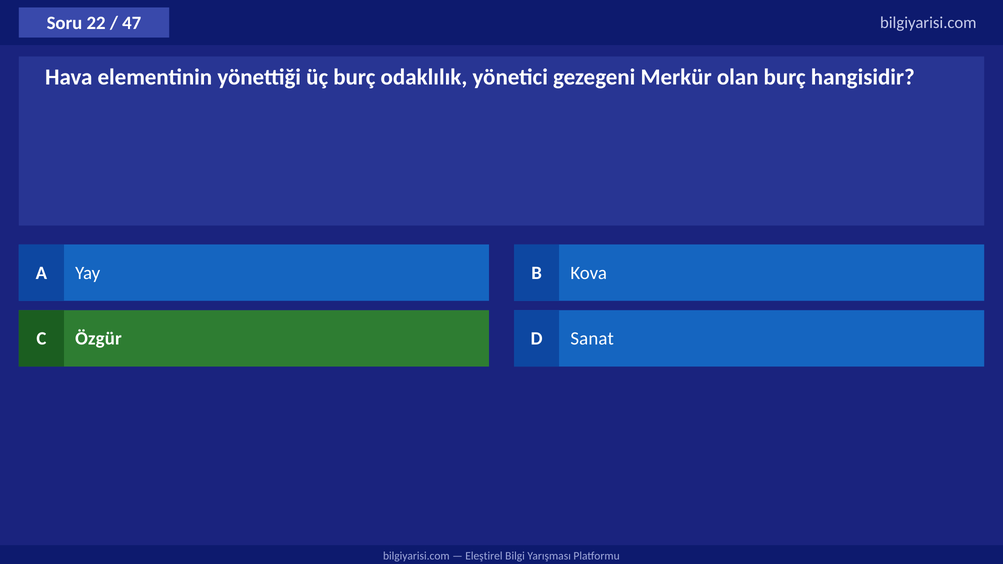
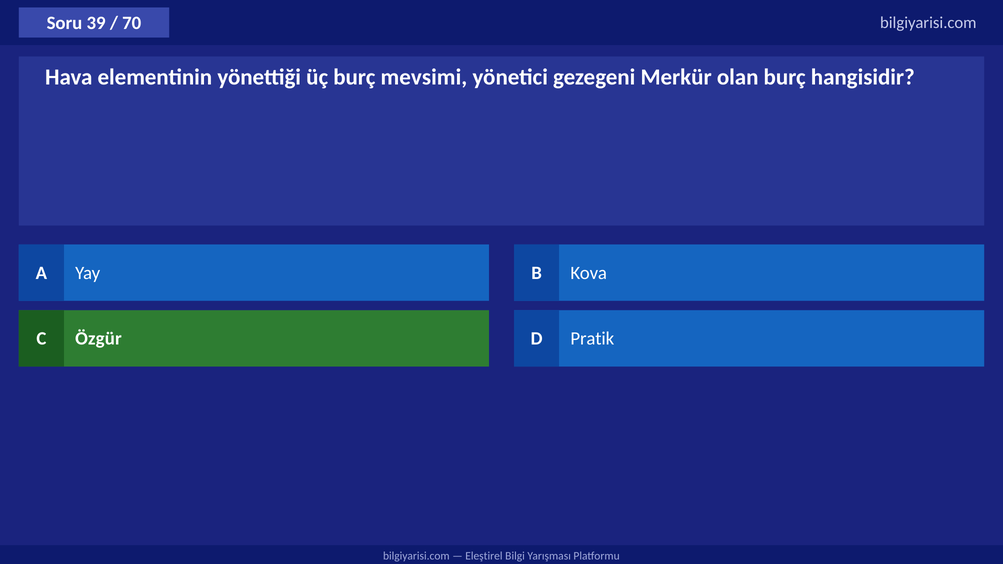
22: 22 -> 39 (96, 23)
47: 47 -> 70 (132, 23)
odaklılık: odaklılık -> mevsimi (424, 77)
Sanat: Sanat -> Pratik (592, 339)
